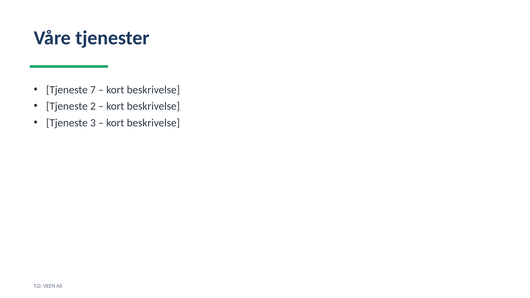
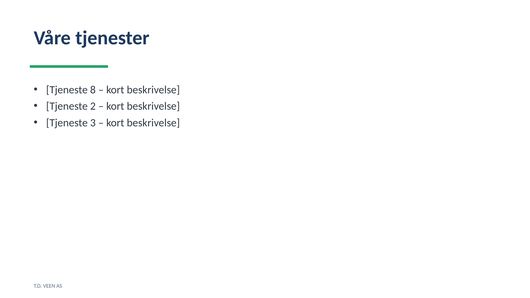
7: 7 -> 8 (93, 90)
